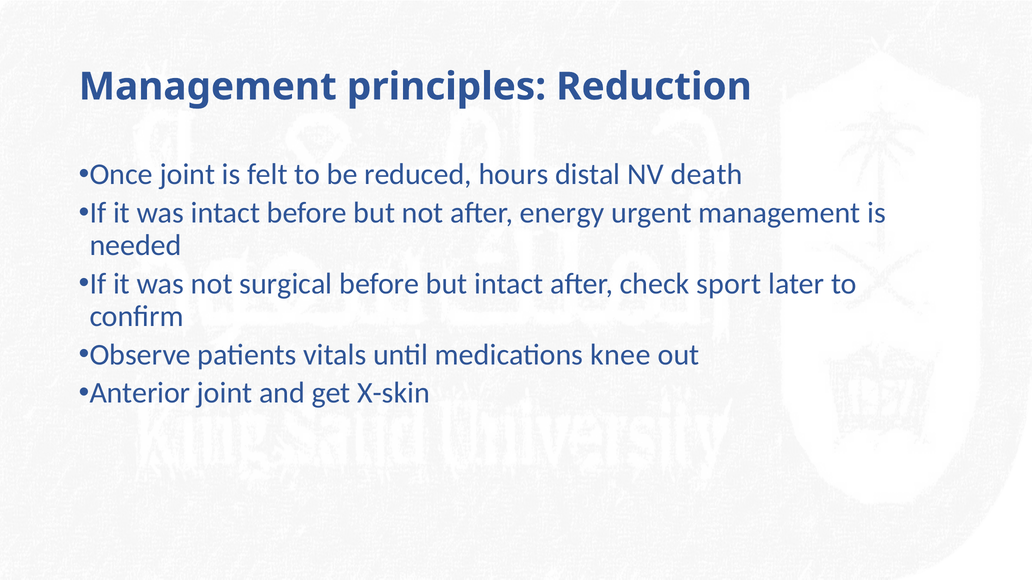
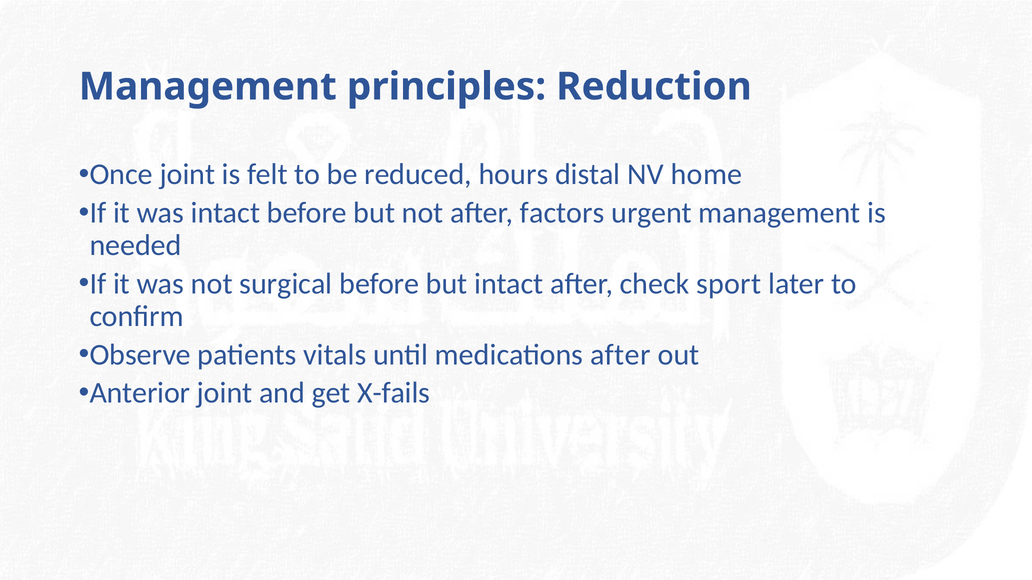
death: death -> home (707, 174)
energy: energy -> factors (562, 213)
medications knee: knee -> after (620, 355)
X-skin: X-skin -> X-fails (394, 393)
